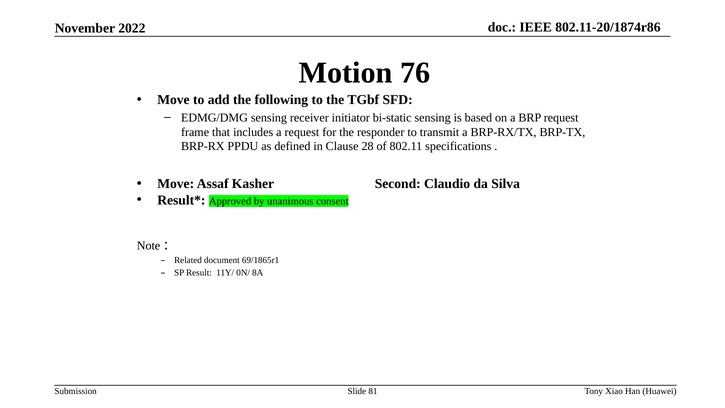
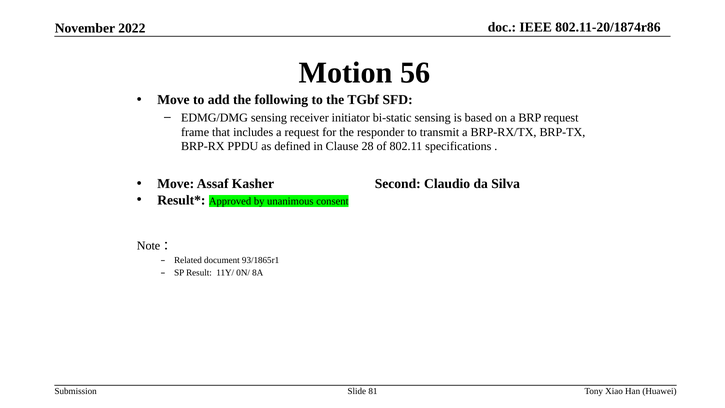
76: 76 -> 56 (415, 73)
69/1865r1: 69/1865r1 -> 93/1865r1 (261, 260)
